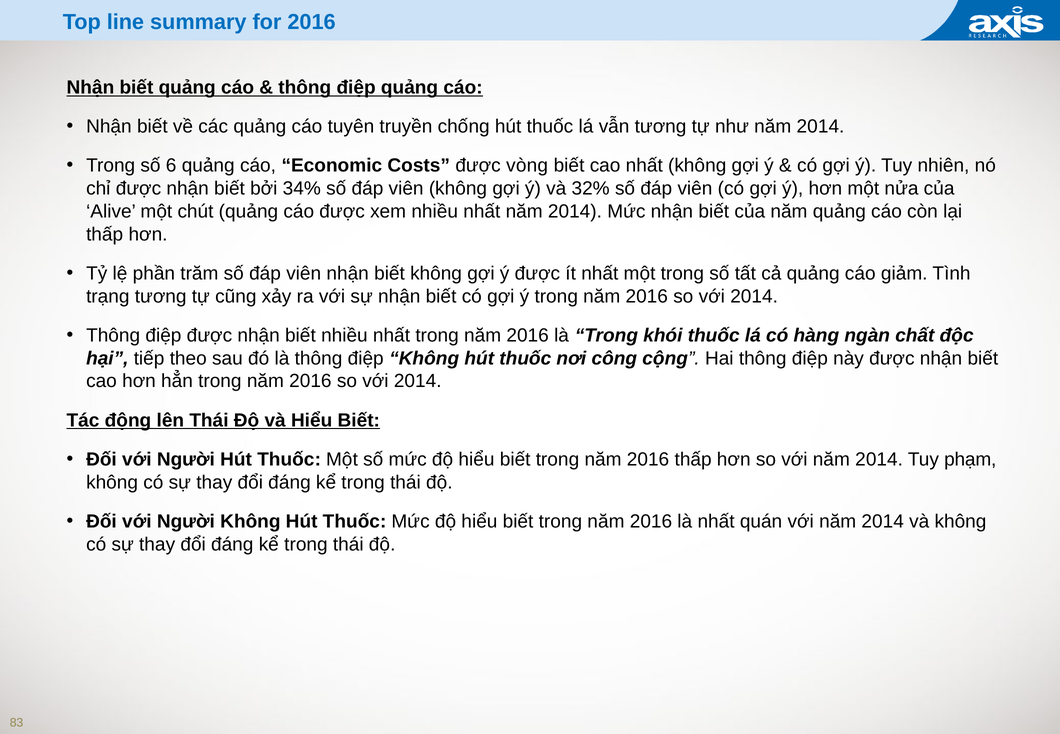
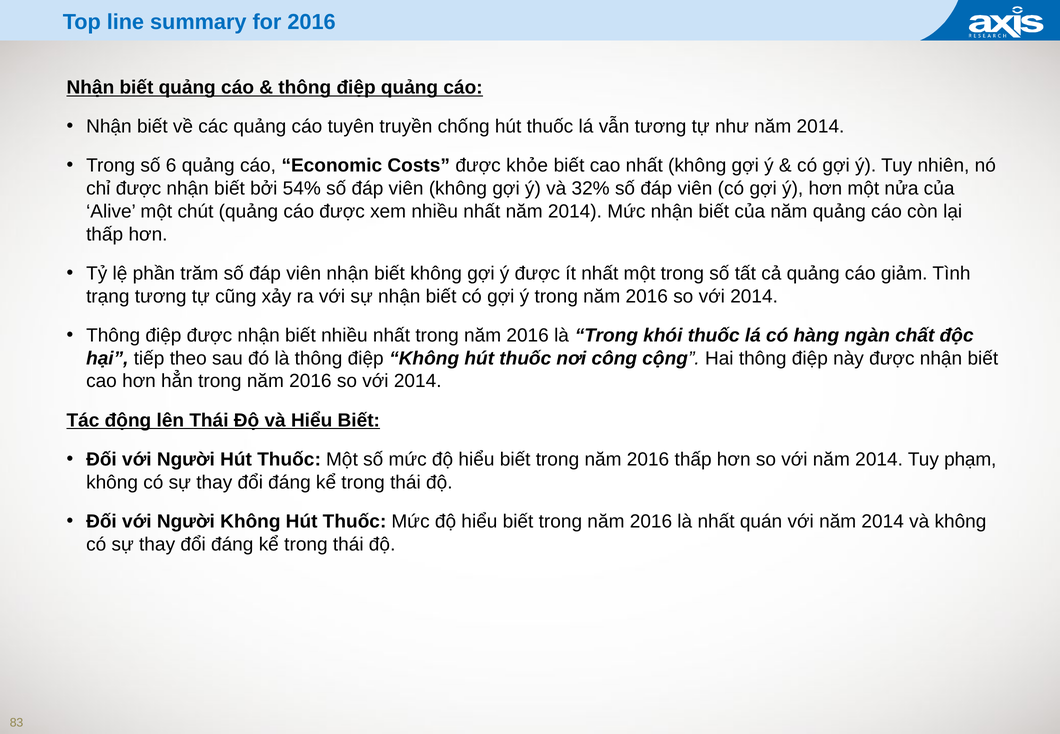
vòng: vòng -> khỏe (527, 166)
34%: 34% -> 54% (302, 189)
